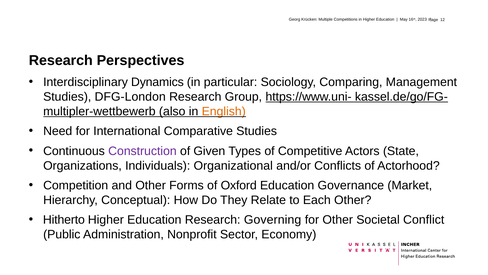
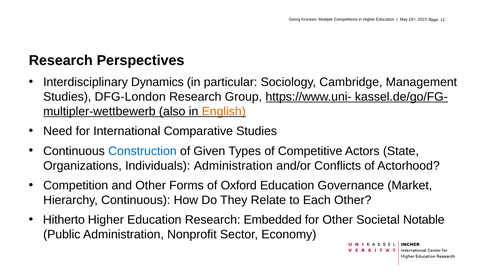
Comparing: Comparing -> Cambridge (351, 82)
Construction colour: purple -> blue (142, 151)
Individuals Organizational: Organizational -> Administration (233, 165)
Hierarchy Conceptual: Conceptual -> Continuous (136, 200)
Governing: Governing -> Embedded (273, 219)
Conflict: Conflict -> Notable (424, 219)
